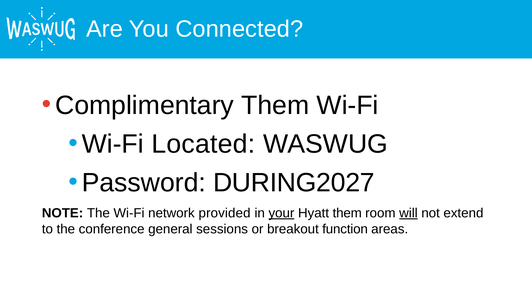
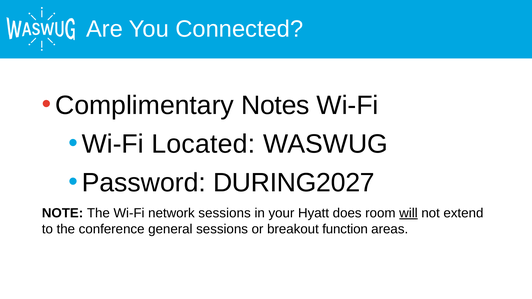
Complimentary Them: Them -> Notes (275, 105)
network provided: provided -> sessions (225, 213)
your underline: present -> none (281, 213)
Hyatt them: them -> does (347, 213)
